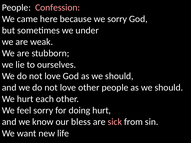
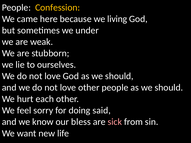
Confession colour: pink -> yellow (58, 7)
we sorry: sorry -> living (117, 19)
doing hurt: hurt -> said (102, 111)
